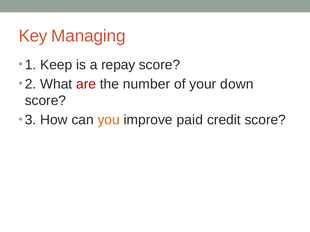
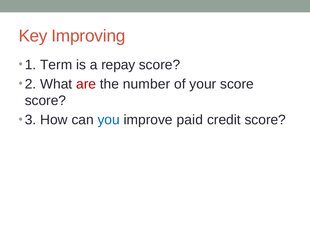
Managing: Managing -> Improving (88, 36)
Keep: Keep -> Term (56, 65)
your down: down -> score (237, 84)
you colour: orange -> blue (109, 120)
